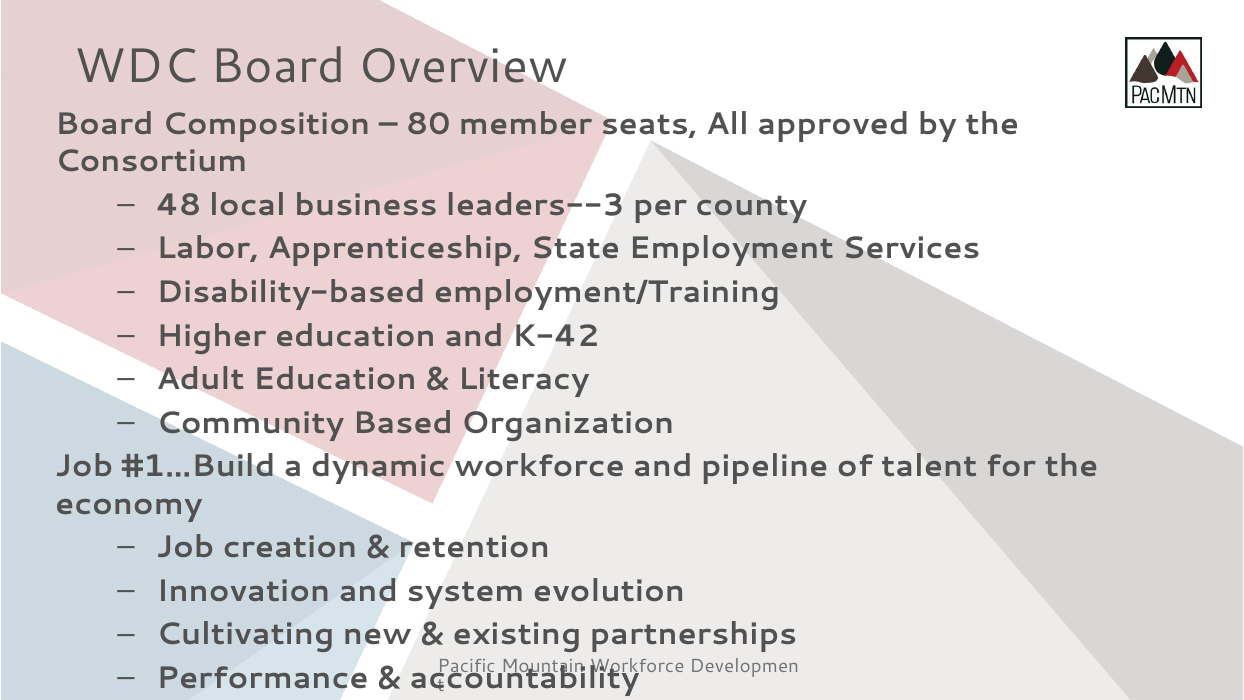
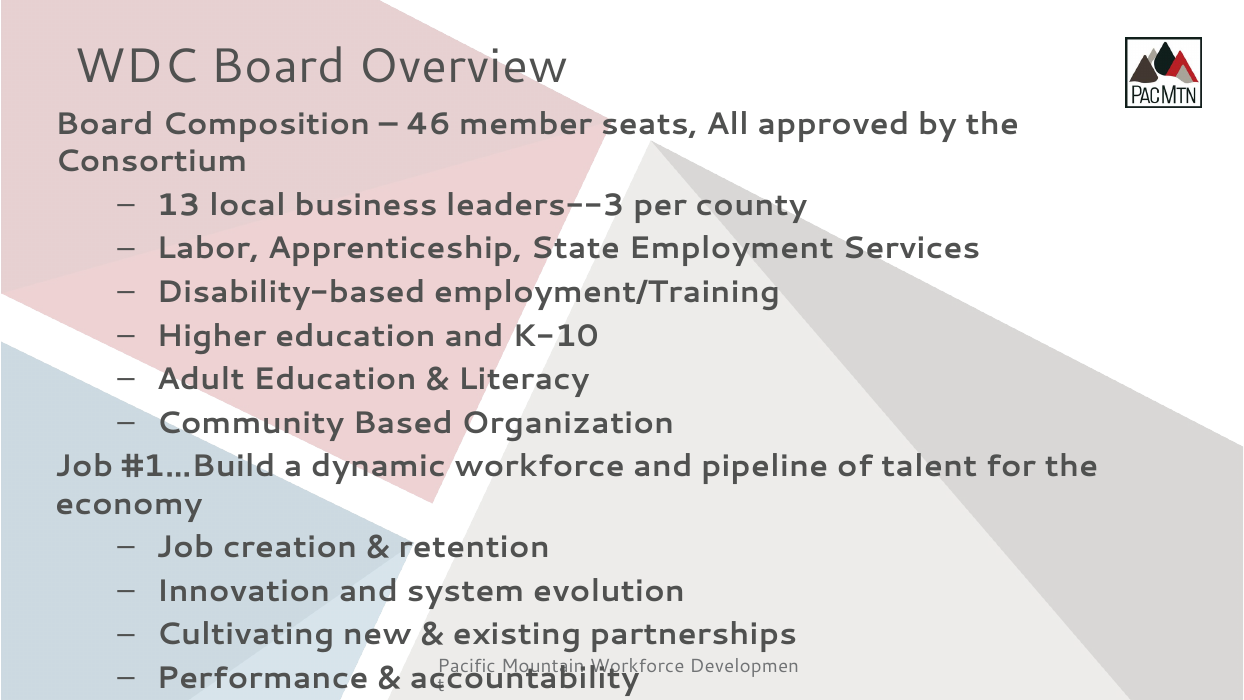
80: 80 -> 46 (429, 124)
48: 48 -> 13 (178, 205)
K-42: K-42 -> K-10 (556, 336)
